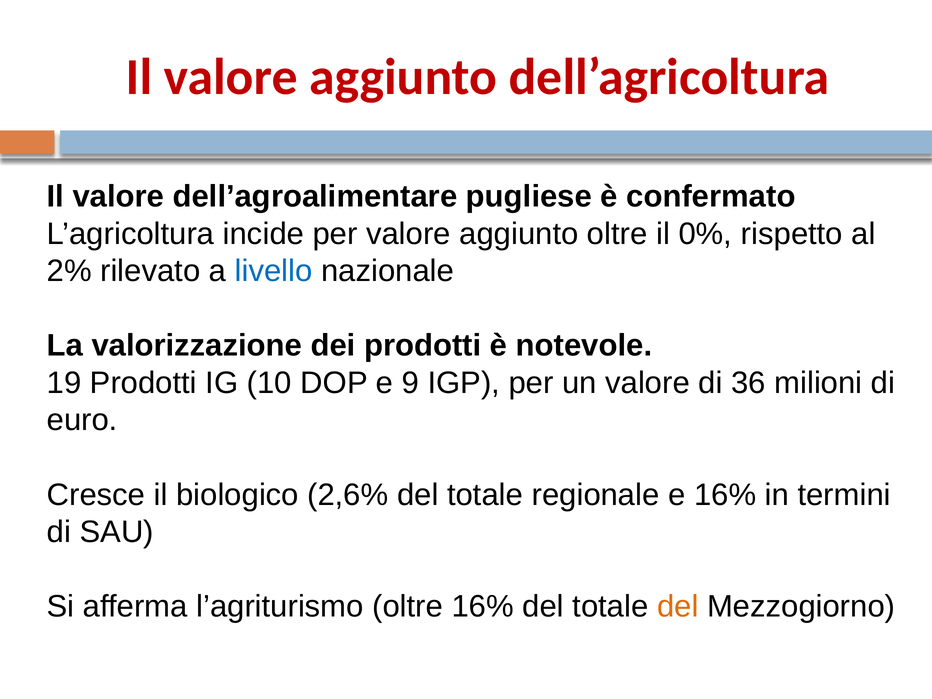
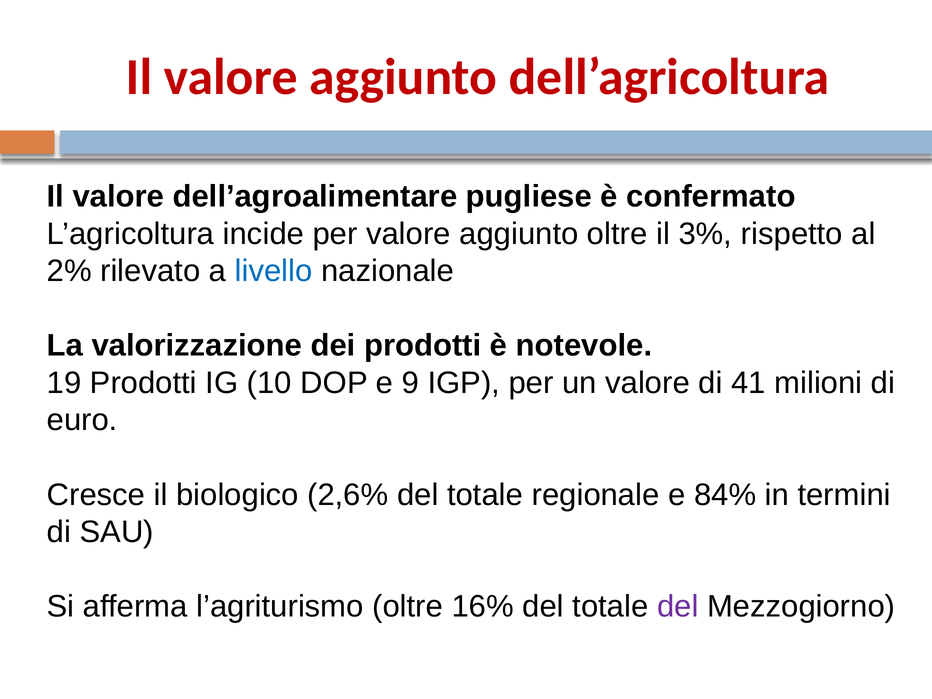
0%: 0% -> 3% (705, 234)
36: 36 -> 41 (748, 383)
e 16%: 16% -> 84% (725, 495)
del colour: orange -> purple (678, 607)
